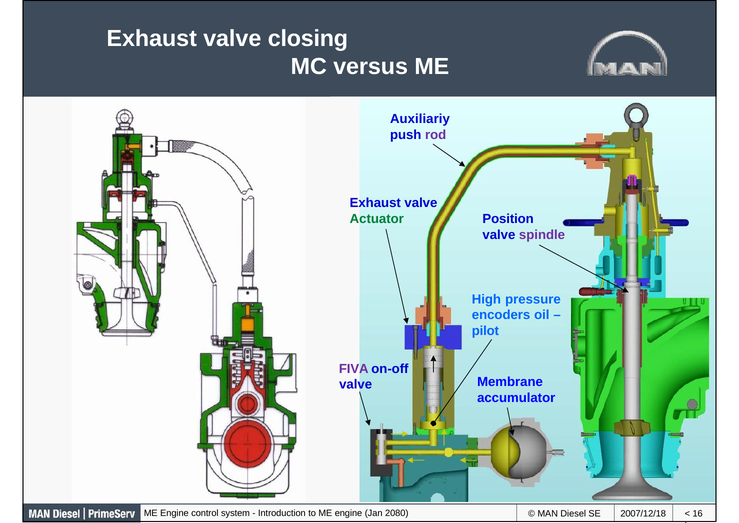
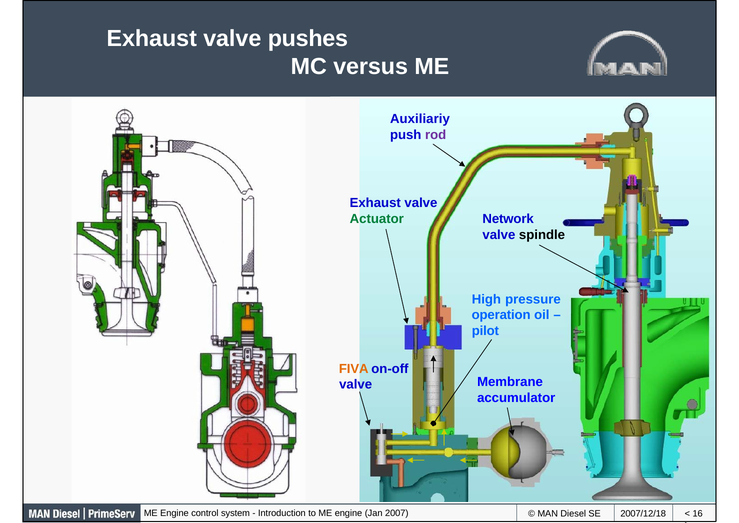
closing: closing -> pushes (308, 39)
Position: Position -> Network (508, 219)
spindle colour: purple -> black (542, 235)
encoders: encoders -> operation (501, 315)
FIVA colour: purple -> orange (354, 369)
2080: 2080 -> 2007 (397, 513)
